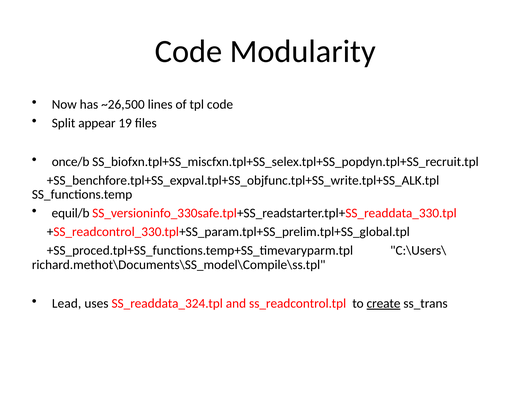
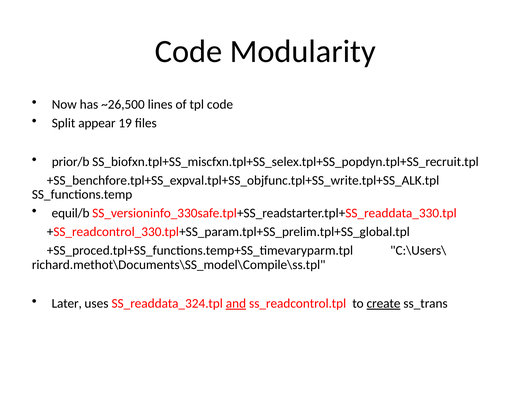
once/b: once/b -> prior/b (71, 162)
Lead: Lead -> Later (67, 304)
and underline: none -> present (236, 304)
